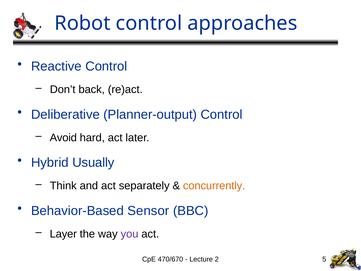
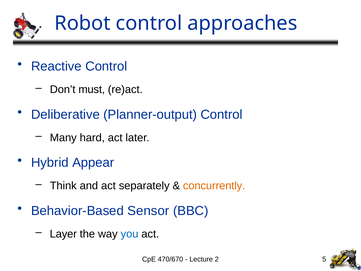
back: back -> must (92, 89)
Avoid: Avoid -> Many (63, 137)
Usually: Usually -> Appear (93, 162)
you colour: purple -> blue (130, 234)
